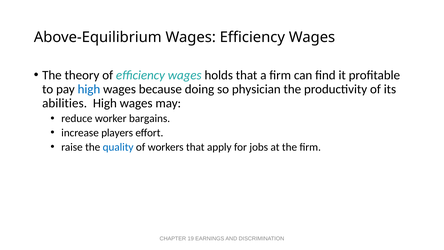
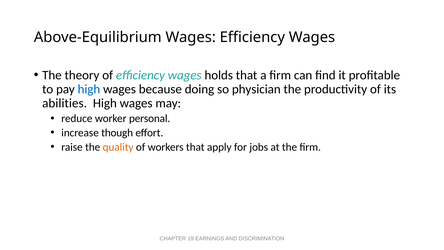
bargains: bargains -> personal (150, 118)
players: players -> though (117, 133)
quality colour: blue -> orange (118, 147)
